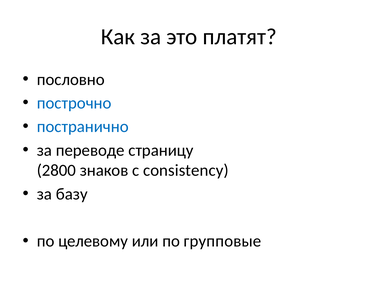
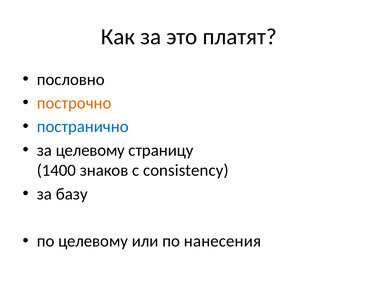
построчно colour: blue -> orange (74, 103)
за переводе: переводе -> целевому (90, 150)
2800: 2800 -> 1400 (56, 170)
групповые: групповые -> нанесения (222, 241)
